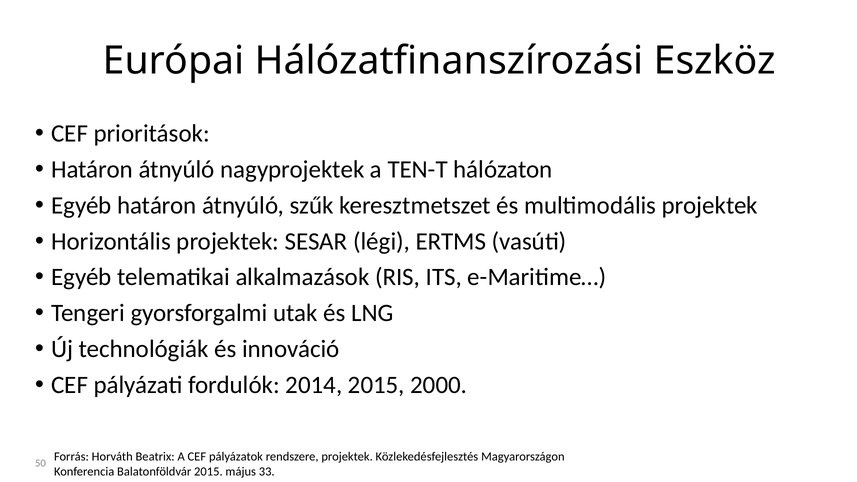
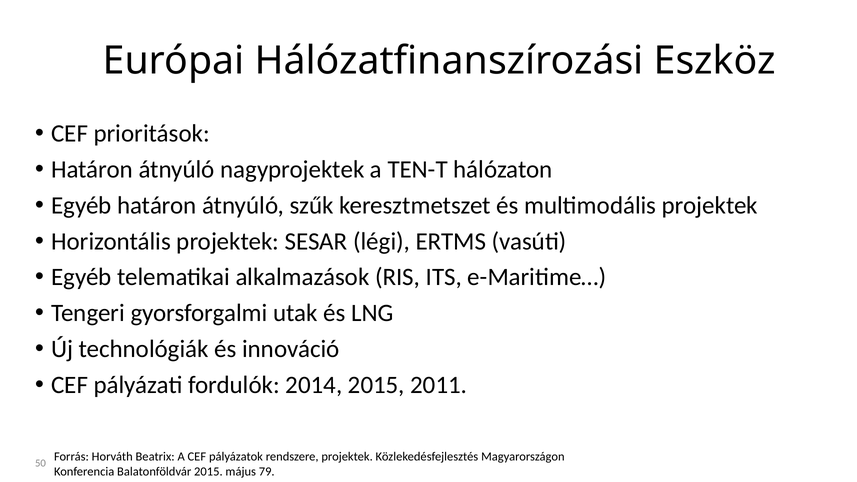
2000: 2000 -> 2011 (439, 385)
33: 33 -> 79 (267, 472)
